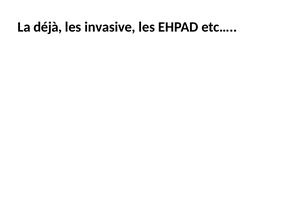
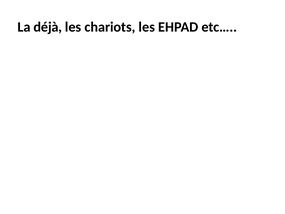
invasive: invasive -> chariots (110, 27)
